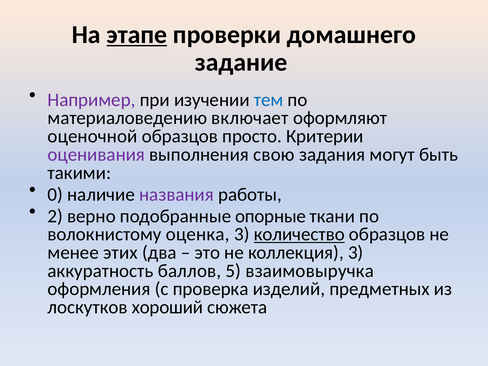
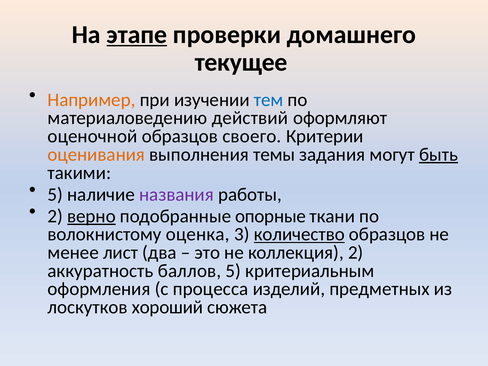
задание: задание -> текущее (241, 62)
Например colour: purple -> orange (92, 100)
включает: включает -> действий (250, 118)
просто: просто -> своего (252, 136)
оценивания colour: purple -> orange (96, 155)
свою: свою -> темы (274, 155)
быть underline: none -> present (439, 155)
0: 0 -> 5 (55, 194)
верно underline: none -> present (91, 216)
этих: этих -> лист (121, 253)
коллекция 3: 3 -> 2 (356, 253)
взаимовыручка: взаимовыручка -> критериальным (310, 271)
проверка: проверка -> процесса (211, 289)
